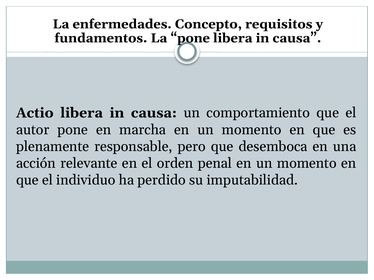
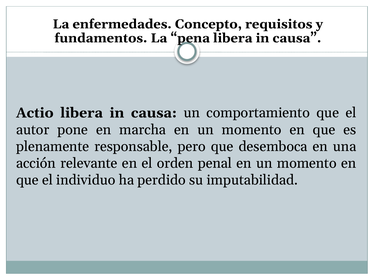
La pone: pone -> pena (190, 38)
